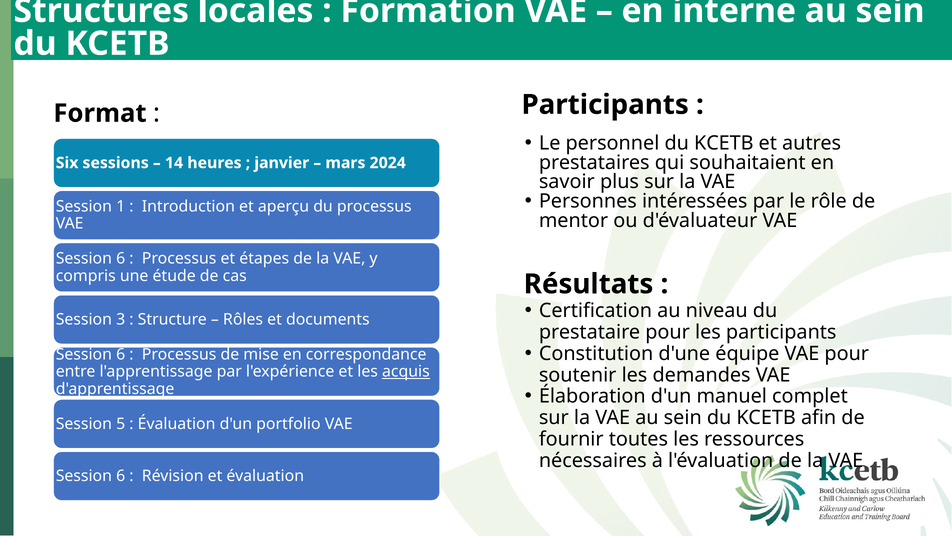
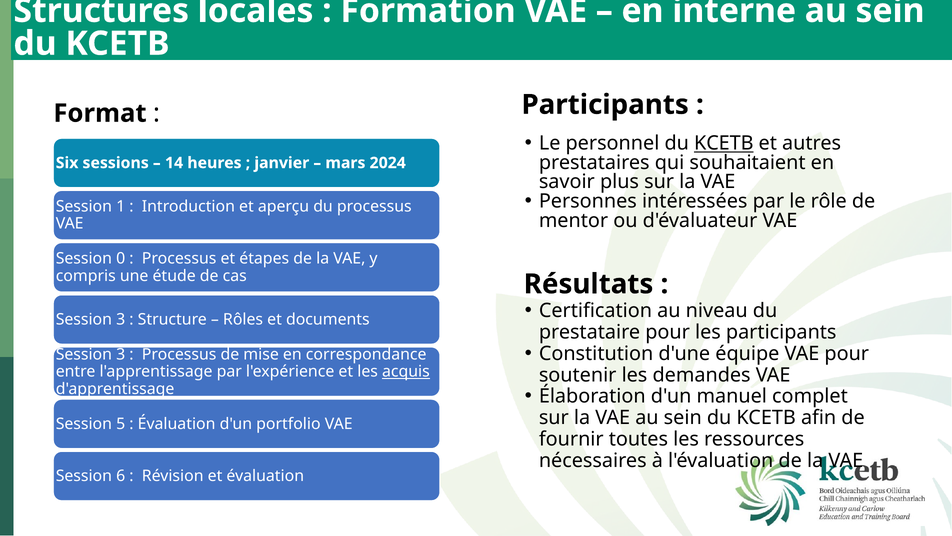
KCETB underline: none -> present (724, 143)
6: 6 -> 0 (121, 258)
6: 6 -> 3 (121, 354)
